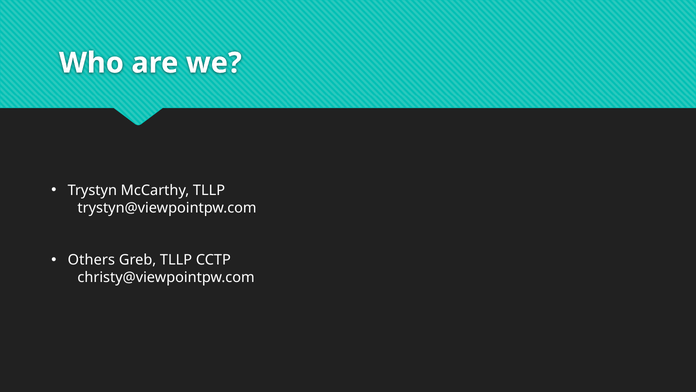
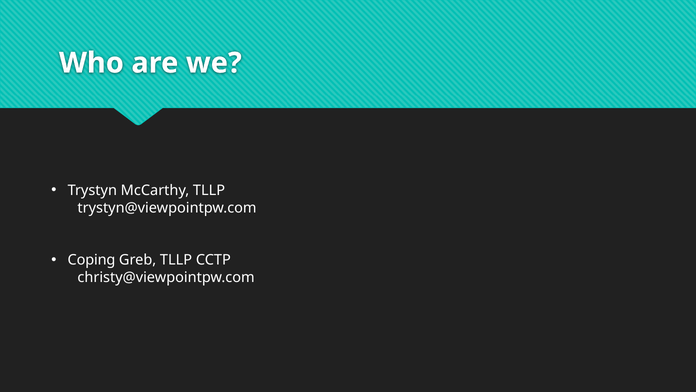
Others: Others -> Coping (92, 260)
